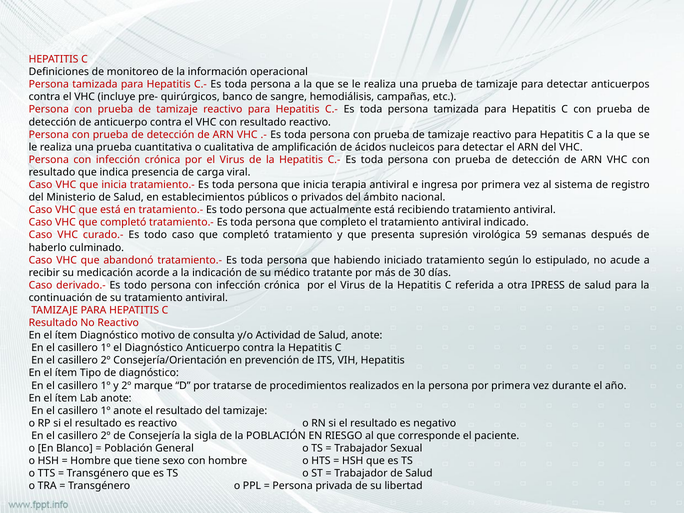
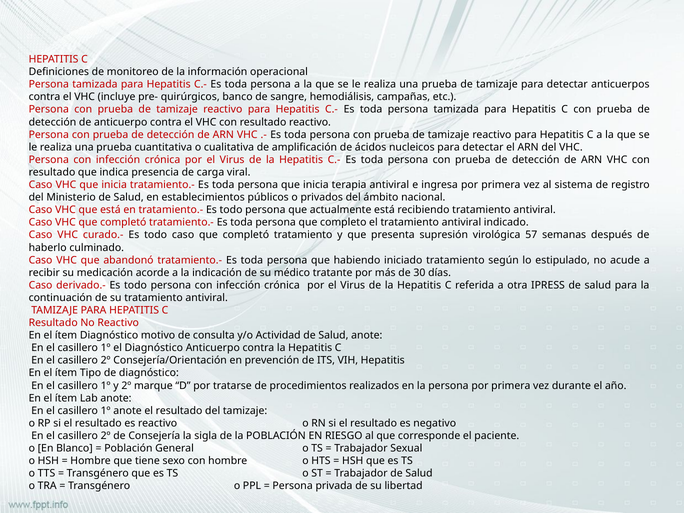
59: 59 -> 57 (531, 235)
